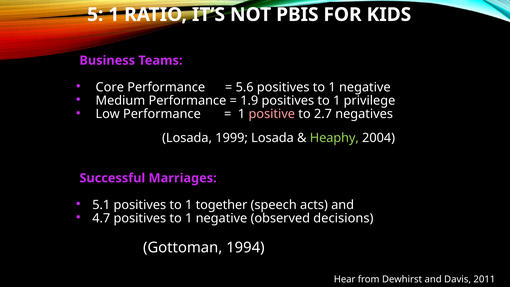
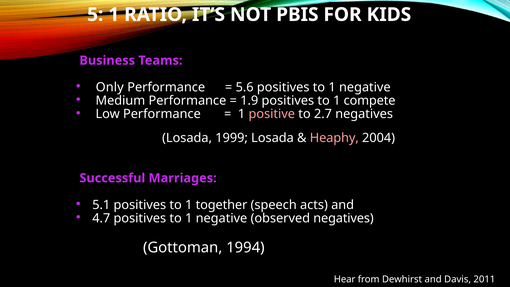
Core: Core -> Only (110, 87)
privilege: privilege -> compete (370, 101)
Heaphy colour: light green -> pink (334, 138)
observed decisions: decisions -> negatives (343, 218)
